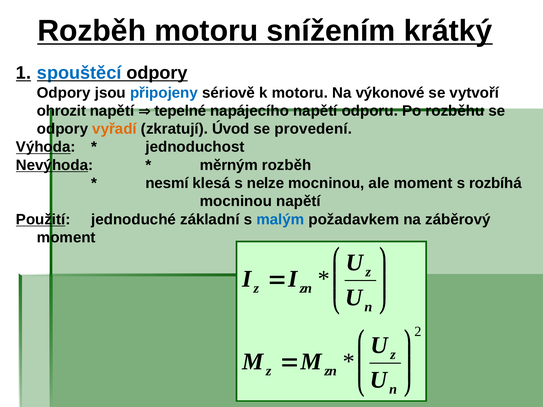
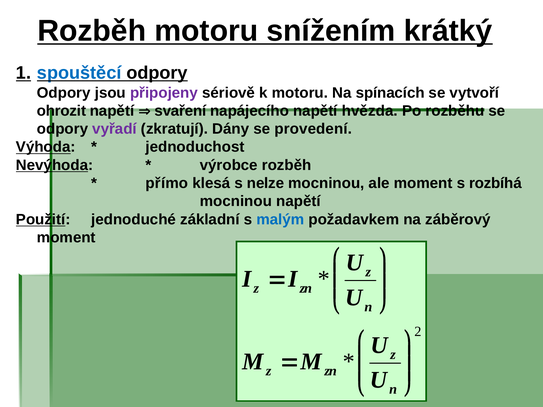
připojeny colour: blue -> purple (164, 93)
výkonové: výkonové -> spínacích (390, 93)
tepelné: tepelné -> svaření (180, 111)
odporu: odporu -> hvězda (370, 111)
vyřadí colour: orange -> purple (115, 129)
Úvod: Úvod -> Dány (231, 129)
měrným: měrným -> výrobce (229, 165)
nesmí: nesmí -> přímo (167, 183)
